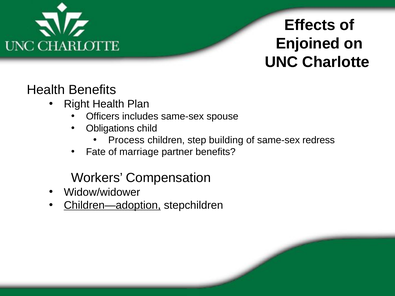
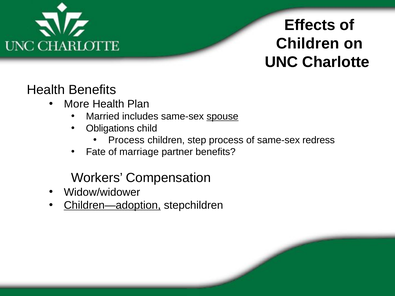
Enjoined: Enjoined -> Children (308, 44)
Right: Right -> More (77, 104)
Officers: Officers -> Married (103, 117)
spouse underline: none -> present (222, 117)
step building: building -> process (226, 140)
